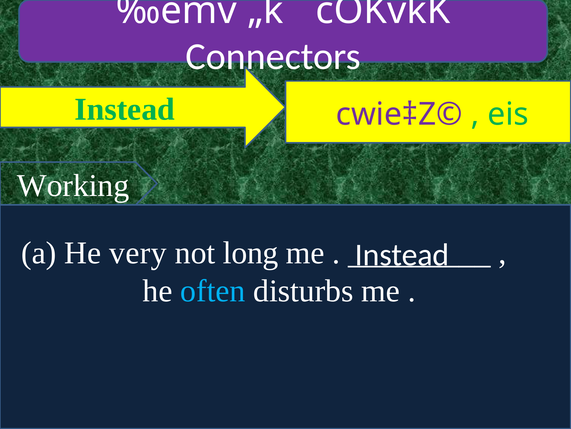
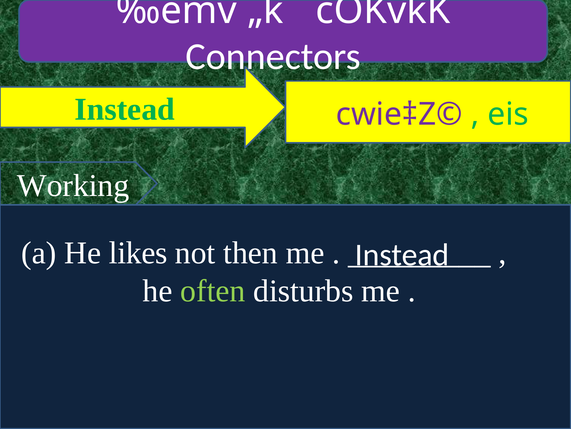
very: very -> likes (138, 252)
long: long -> then (251, 252)
often colour: light blue -> light green (213, 290)
